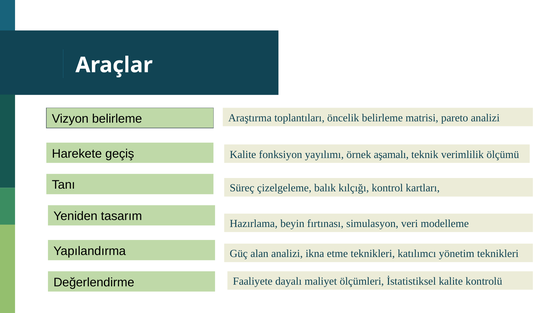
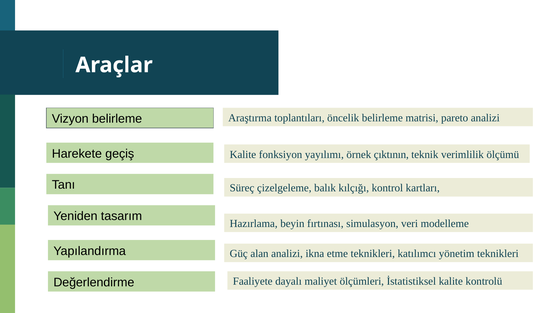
aşamalı: aşamalı -> çıktının (391, 155)
